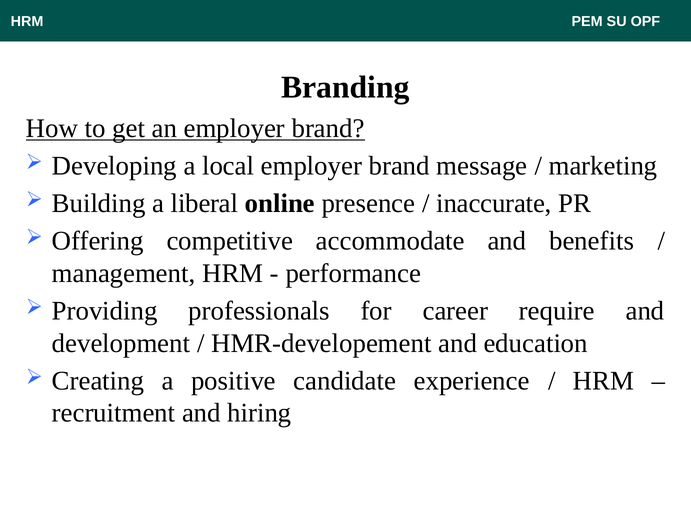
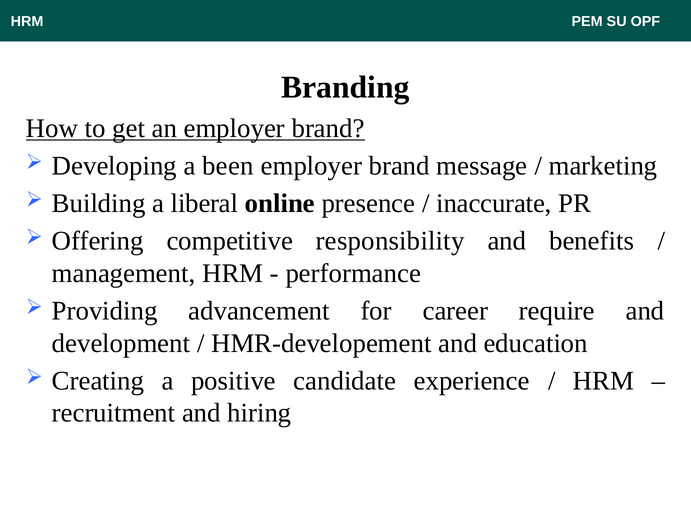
local: local -> been (228, 166)
accommodate: accommodate -> responsibility (390, 241)
professionals: professionals -> advancement (259, 311)
